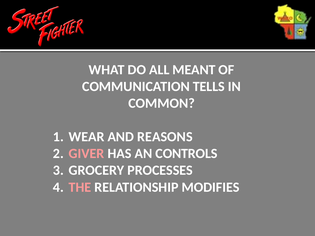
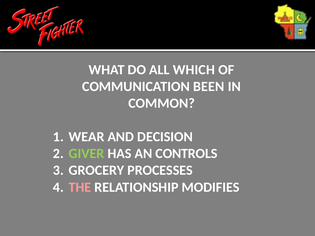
MEANT: MEANT -> WHICH (194, 70)
TELLS: TELLS -> BEEN (209, 87)
REASONS: REASONS -> DECISION (165, 137)
GIVER colour: pink -> light green (87, 154)
